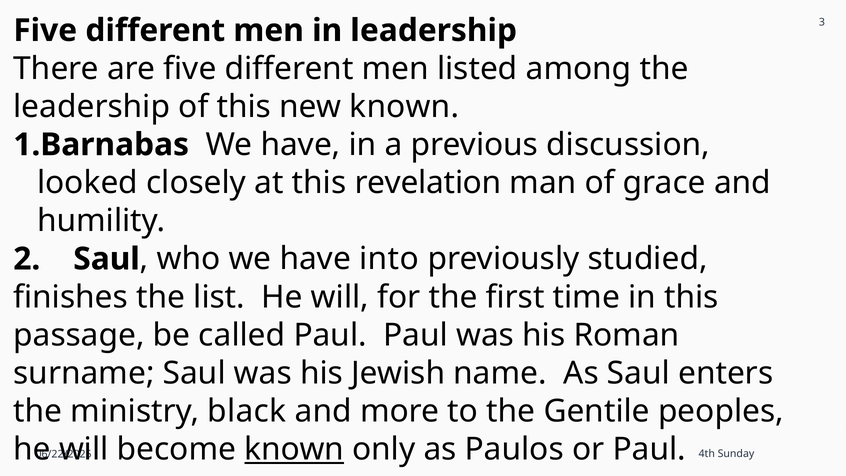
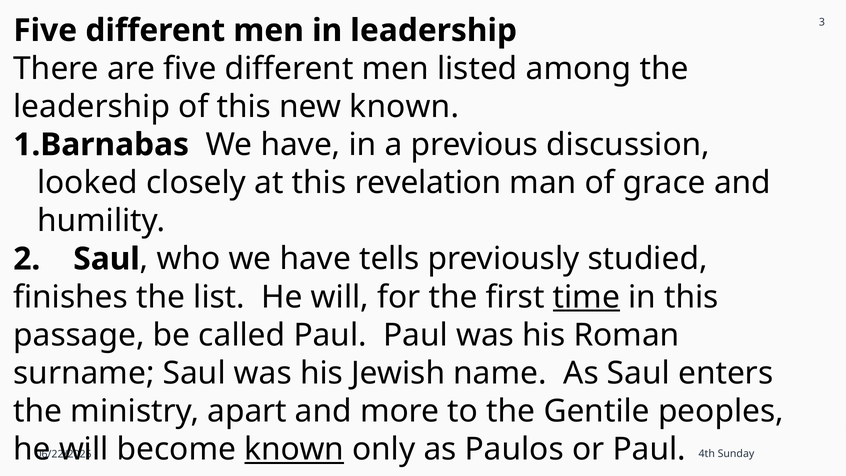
into: into -> tells (389, 259)
time underline: none -> present (586, 297)
black: black -> apart (247, 411)
